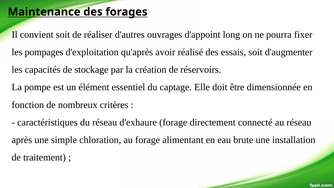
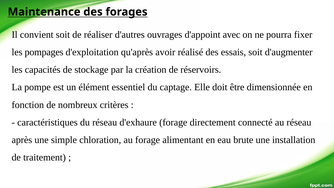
long: long -> avec (232, 35)
